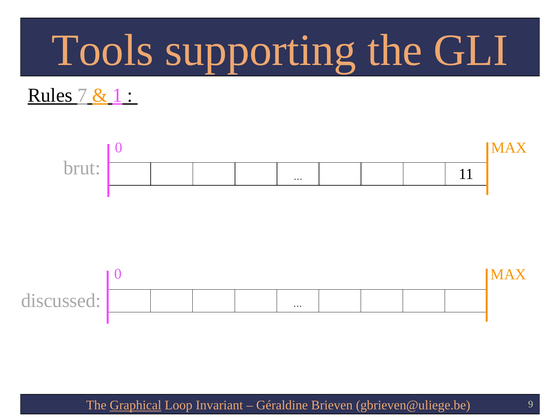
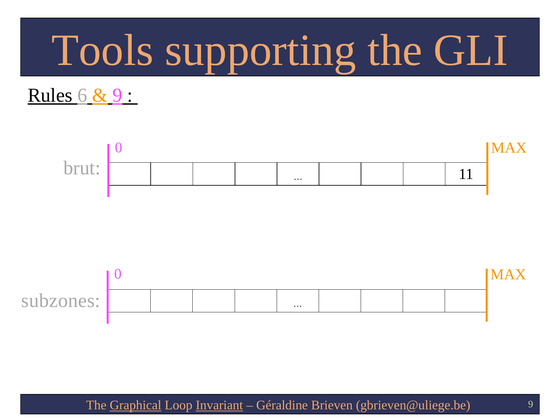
7: 7 -> 6 (82, 95)
1: 1 -> 9 (117, 95)
discussed: discussed -> subzones (61, 301)
Invariant underline: none -> present (219, 405)
